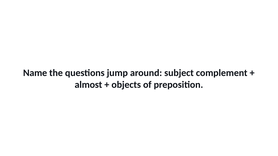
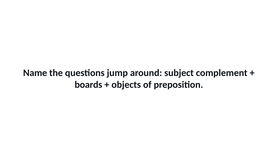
almost: almost -> boards (88, 85)
